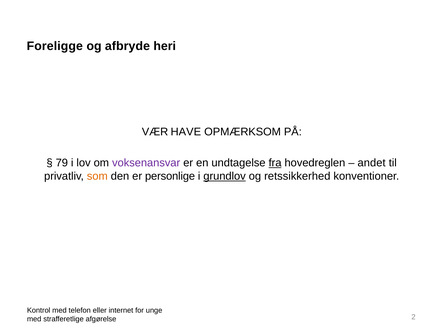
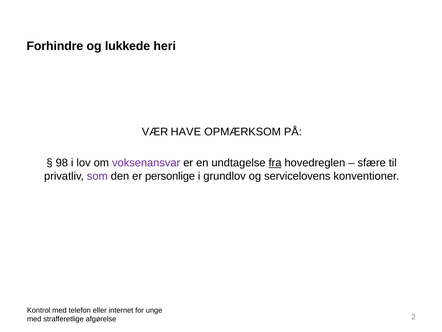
Foreligge: Foreligge -> Forhindre (55, 46)
afbryde: afbryde -> lukkede (128, 46)
79: 79 -> 98 (62, 163)
andet: andet -> sfære (372, 163)
som colour: orange -> purple (97, 176)
grundlov underline: present -> none (225, 176)
retssikkerhed: retssikkerhed -> servicelovens (297, 176)
